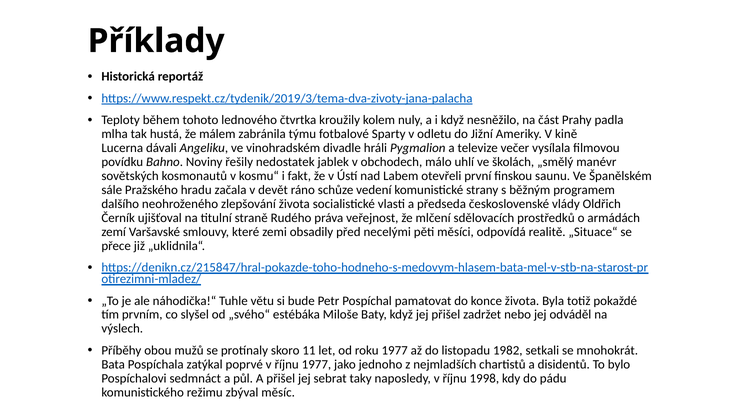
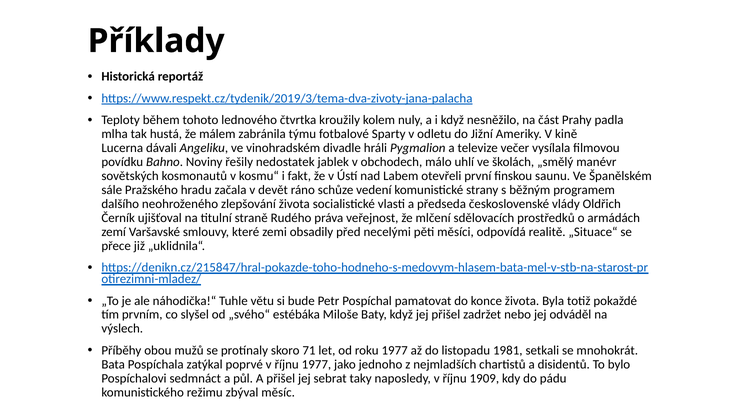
11: 11 -> 71 (309, 350)
1982: 1982 -> 1981 (508, 350)
1998: 1998 -> 1909 (484, 378)
